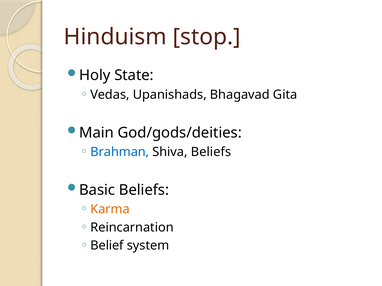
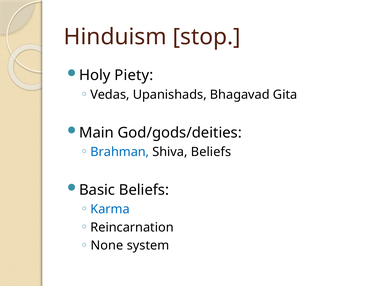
State: State -> Piety (134, 75)
Karma colour: orange -> blue (110, 210)
Belief: Belief -> None (107, 246)
